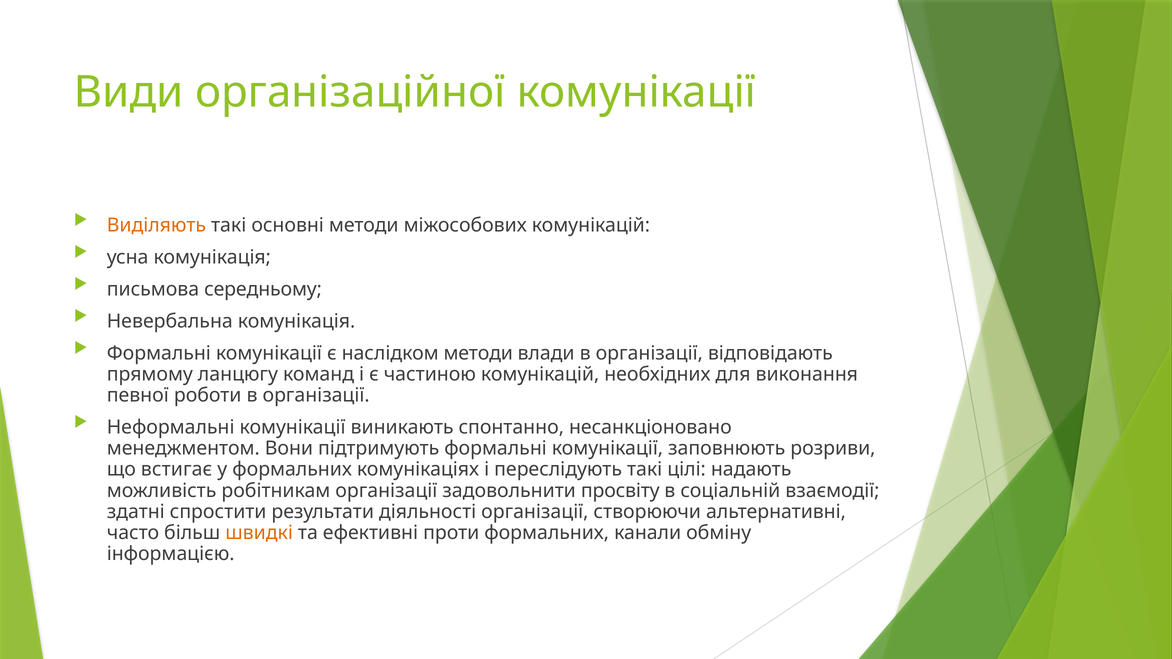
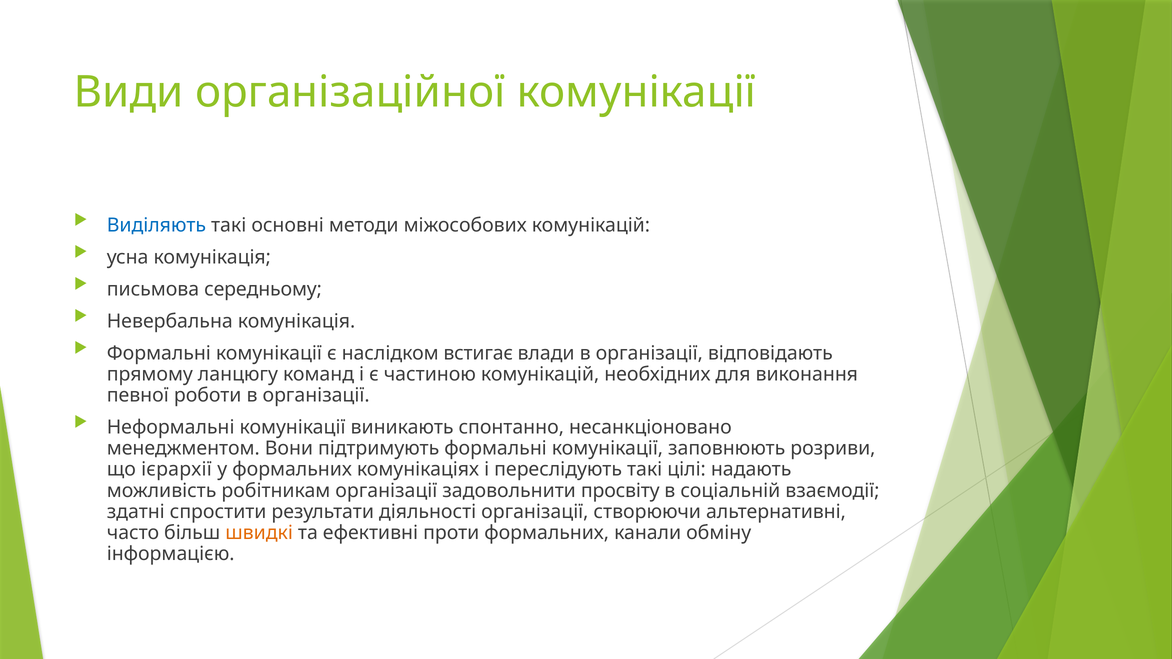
Виділяють colour: orange -> blue (156, 225)
наслідком методи: методи -> встигає (478, 353)
встигає: встигає -> ієрархії (176, 470)
